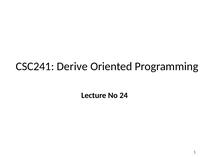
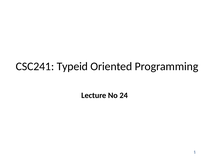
Derive: Derive -> Typeid (72, 66)
